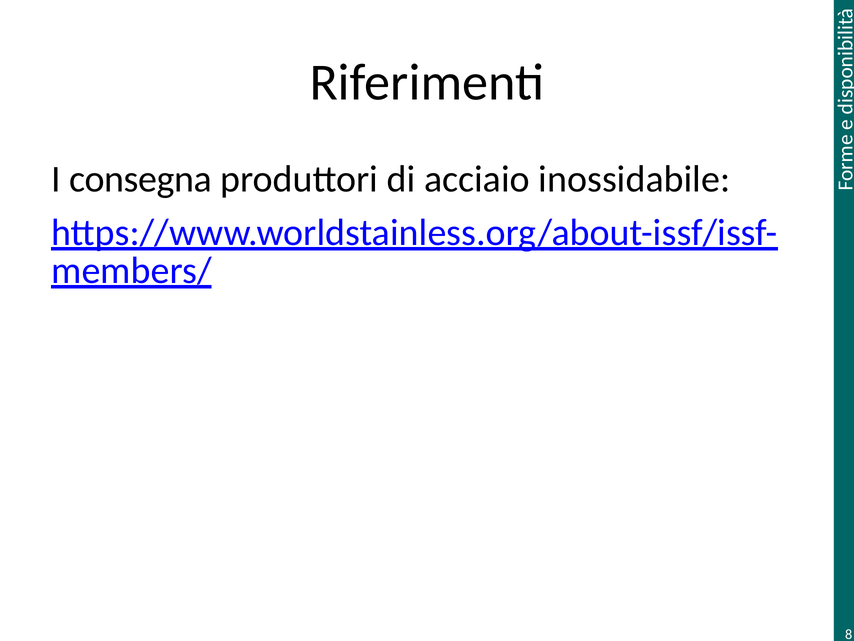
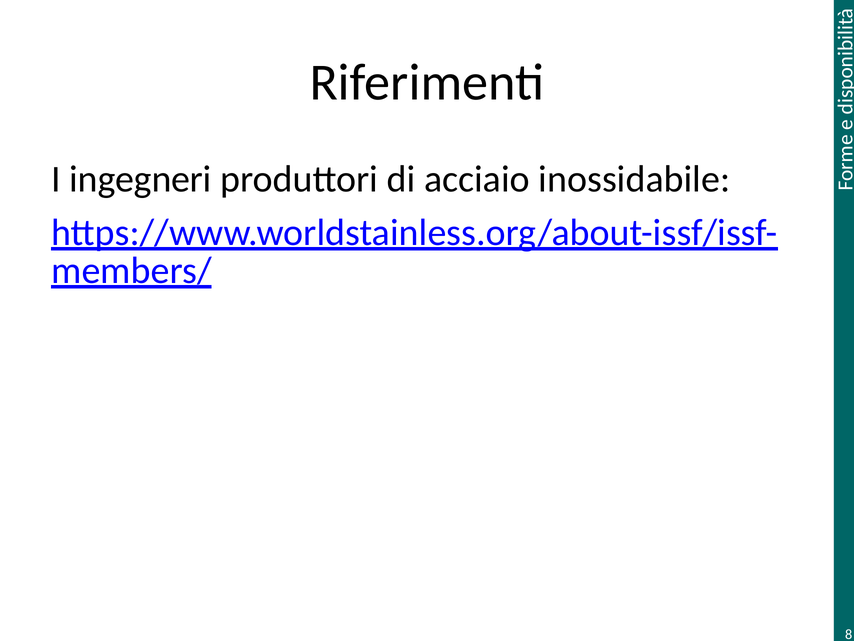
consegna: consegna -> ingegneri (140, 179)
